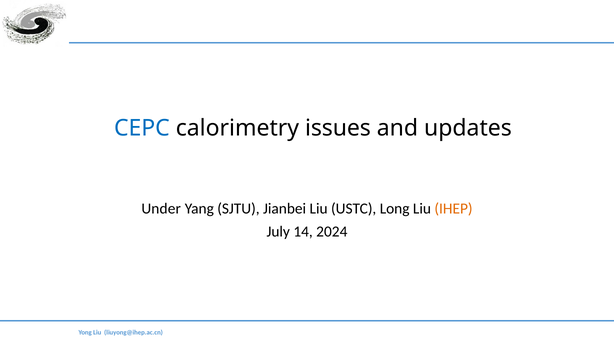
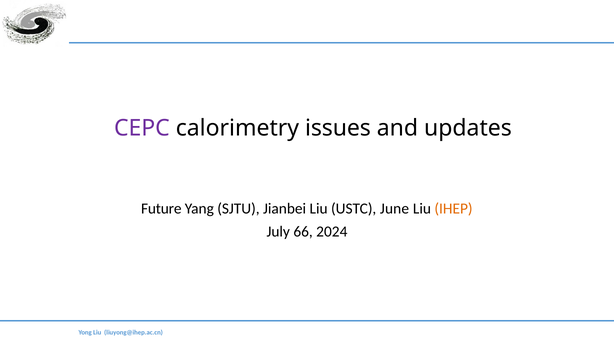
CEPC colour: blue -> purple (142, 128)
Under: Under -> Future (161, 208)
Long: Long -> June (395, 208)
14: 14 -> 66 (303, 231)
